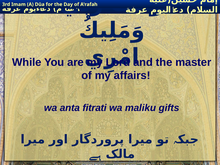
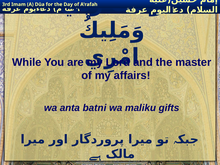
fitrati: fitrati -> batni (95, 108)
